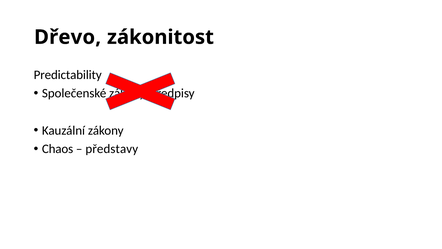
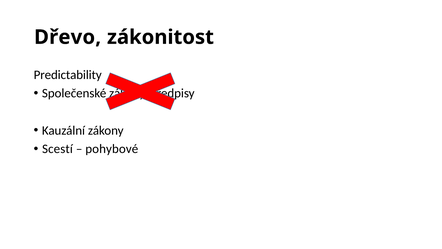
Chaos: Chaos -> Scestí (57, 149)
představy: představy -> pohybové (112, 149)
